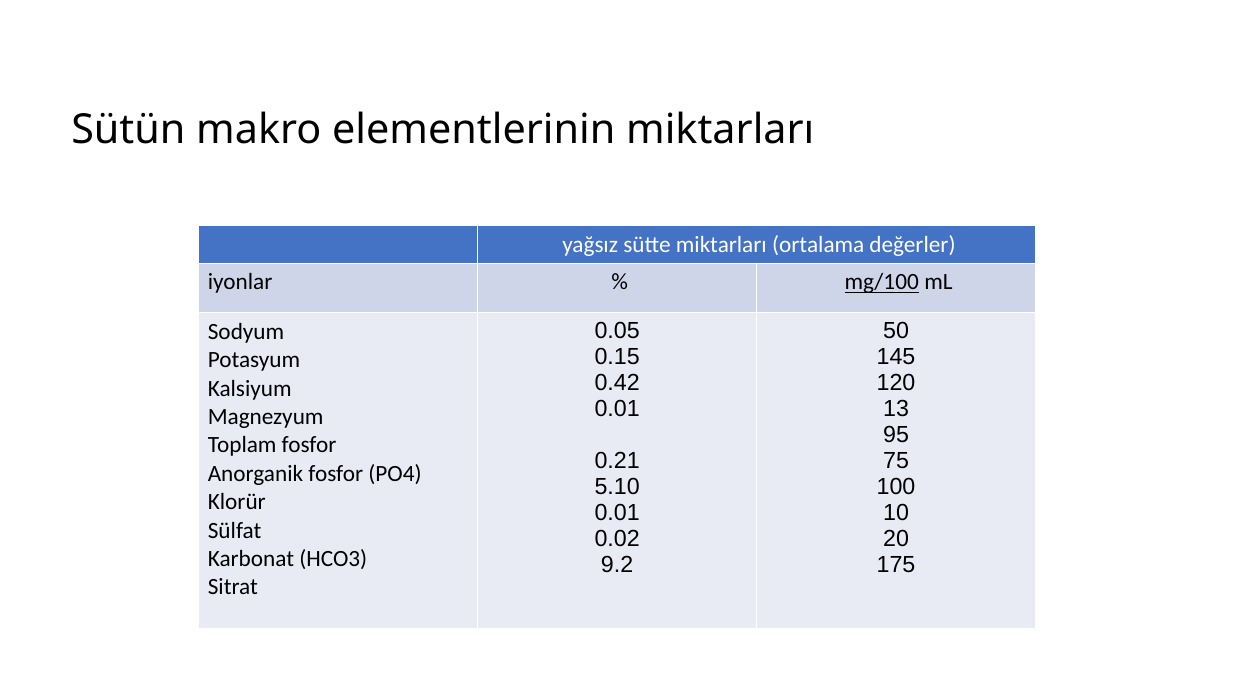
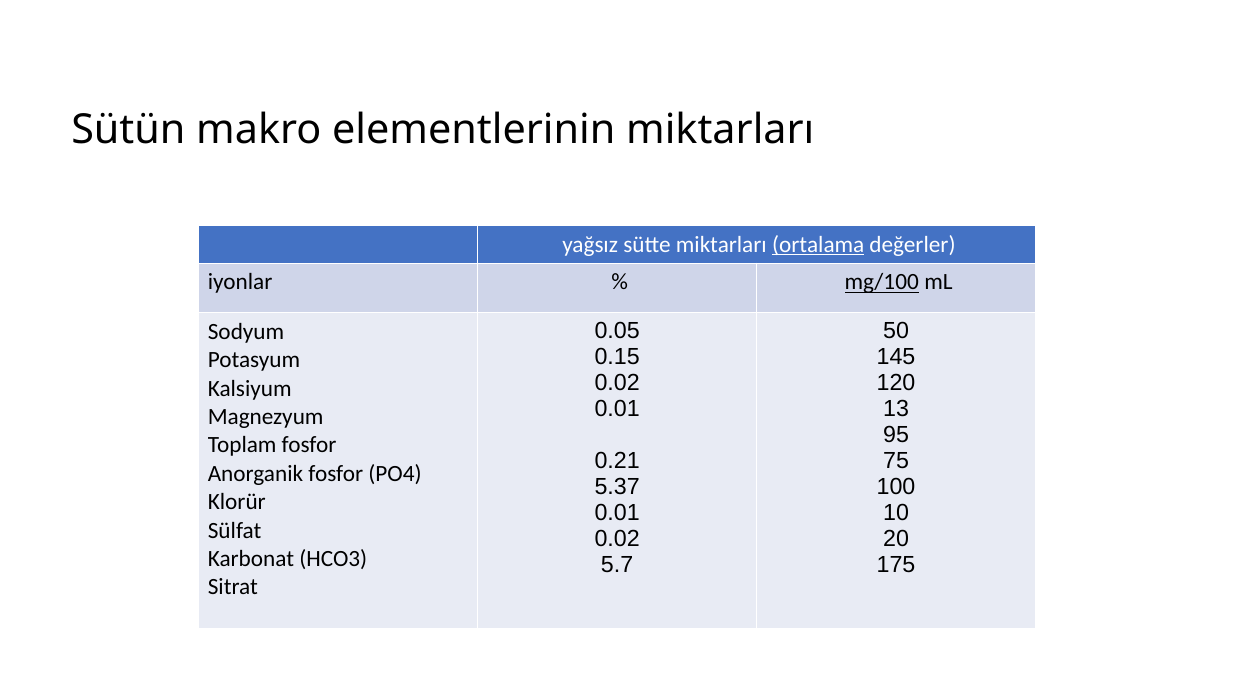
ortalama underline: none -> present (818, 244)
0.42: 0.42 -> 0.02 (617, 382)
5.10: 5.10 -> 5.37 (617, 487)
9.2: 9.2 -> 5.7 (617, 565)
